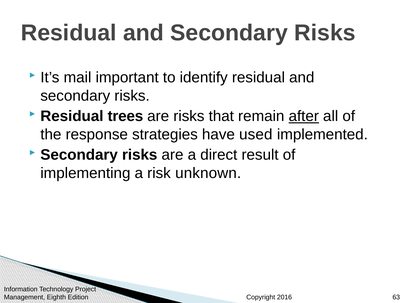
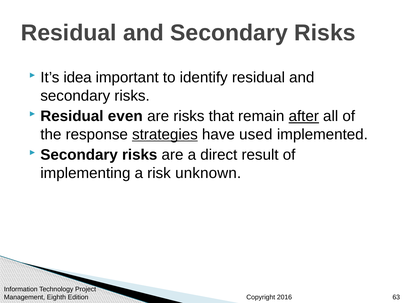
mail: mail -> idea (78, 78)
trees: trees -> even (125, 116)
strategies underline: none -> present (165, 134)
